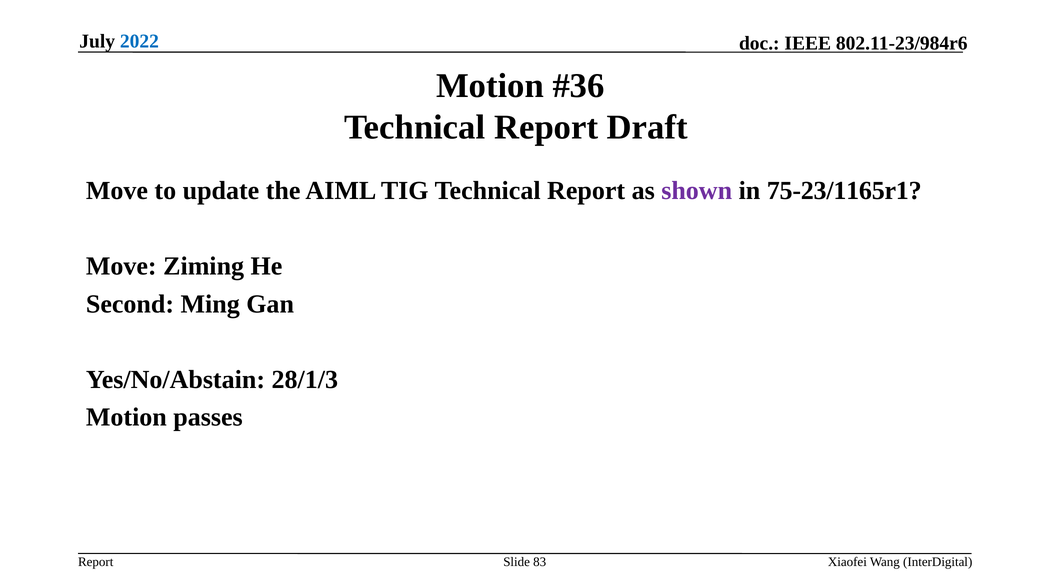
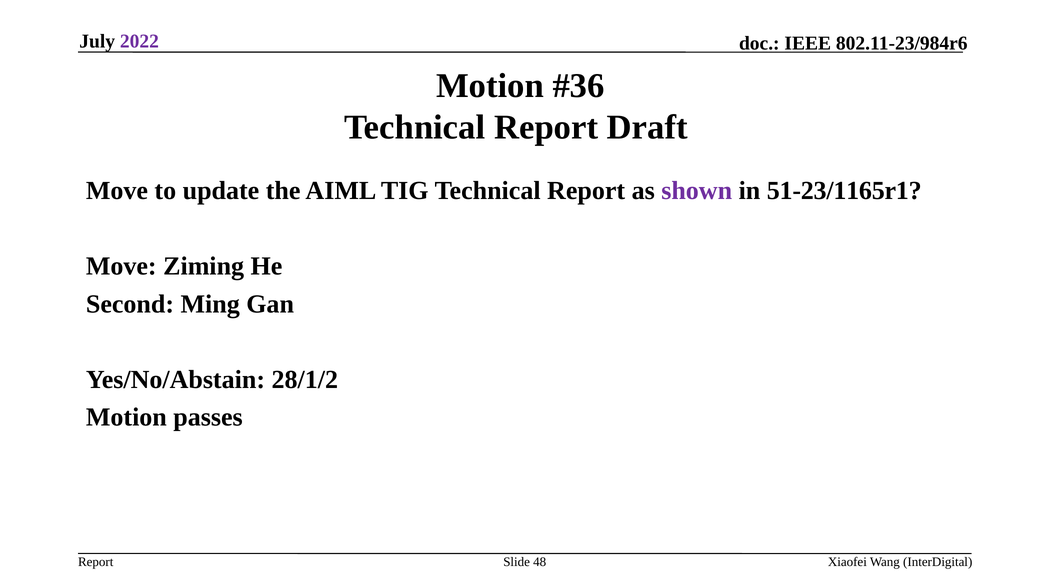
2022 colour: blue -> purple (139, 41)
75-23/1165r1: 75-23/1165r1 -> 51-23/1165r1 (844, 191)
28/1/3: 28/1/3 -> 28/1/2 (305, 379)
83: 83 -> 48 (540, 562)
